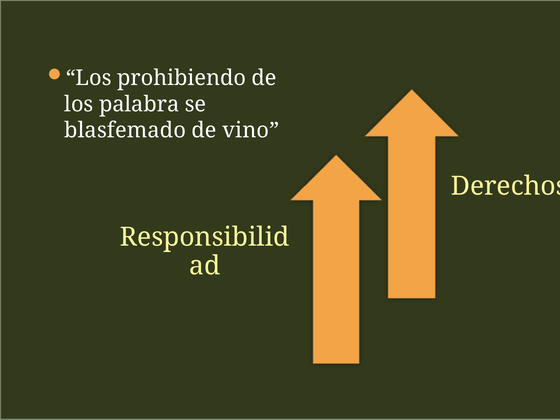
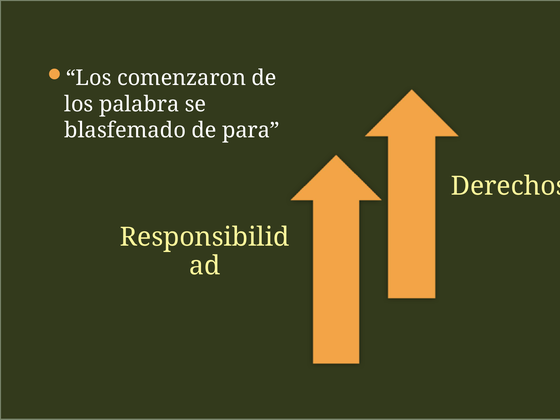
prohibiendo: prohibiendo -> comenzaron (182, 78)
vino: vino -> para (251, 130)
